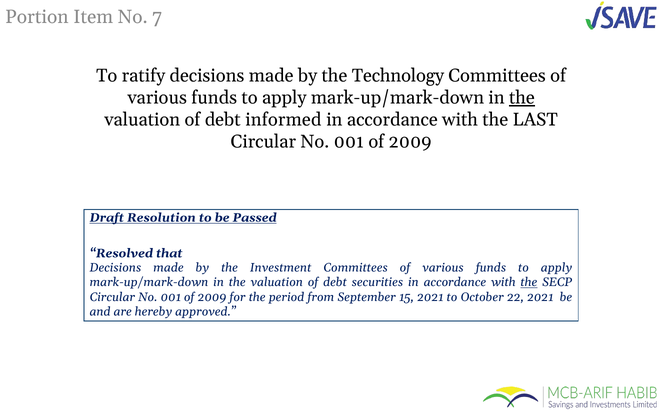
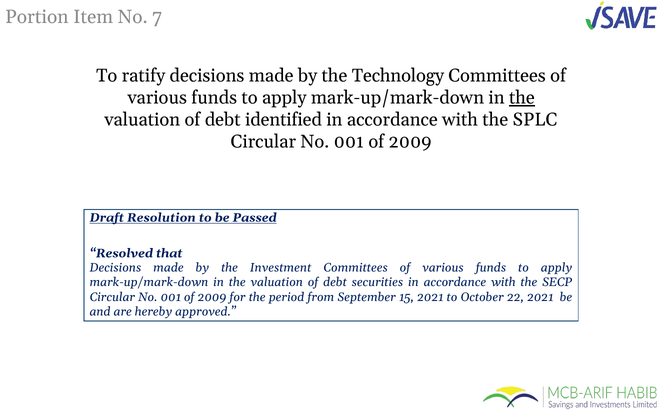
informed: informed -> identified (283, 120)
LAST: LAST -> SPLC (535, 120)
the underline: present -> none (529, 282)
